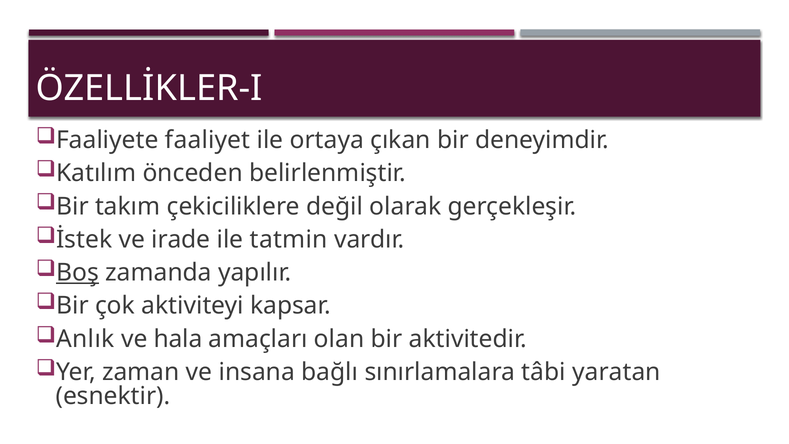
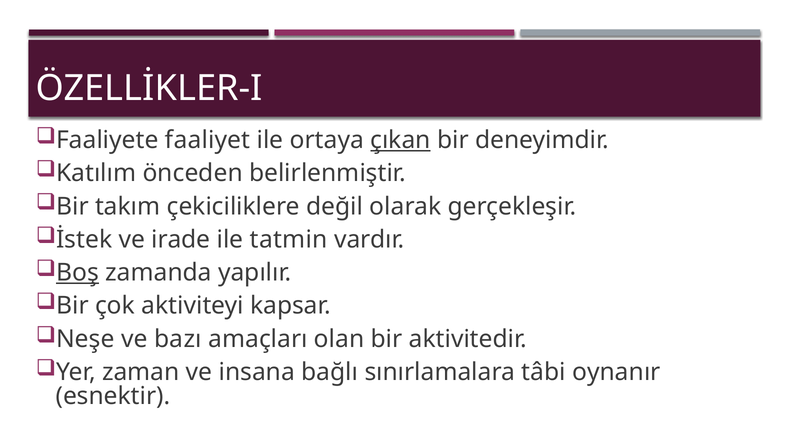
çıkan underline: none -> present (401, 140)
Anlık: Anlık -> Neşe (85, 339)
hala: hala -> bazı (178, 339)
yaratan: yaratan -> oynanır (616, 372)
